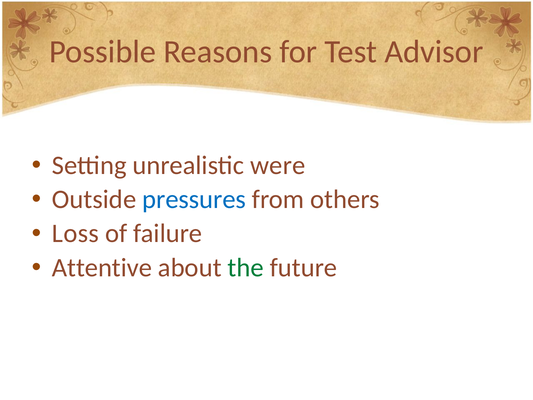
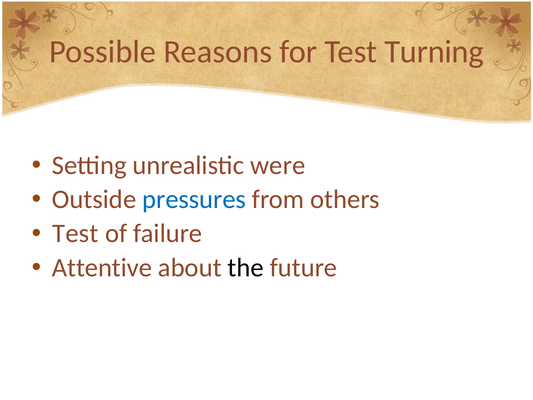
Advisor: Advisor -> Turning (434, 52)
Loss: Loss -> Test (75, 233)
the colour: green -> black (246, 268)
